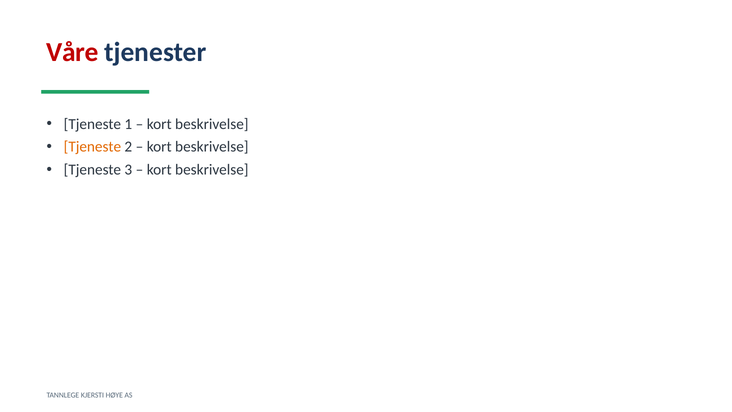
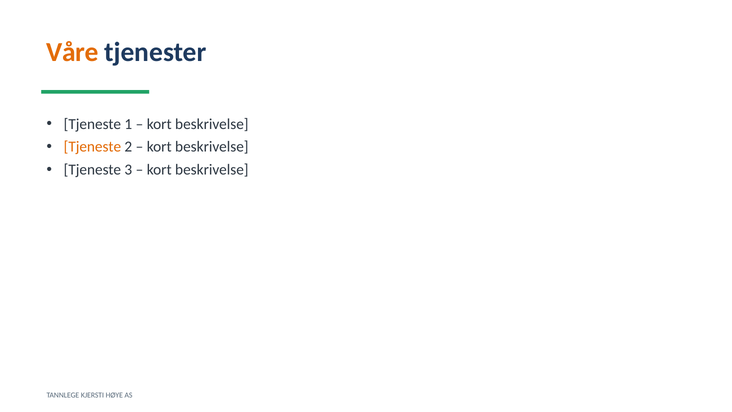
Våre colour: red -> orange (72, 52)
